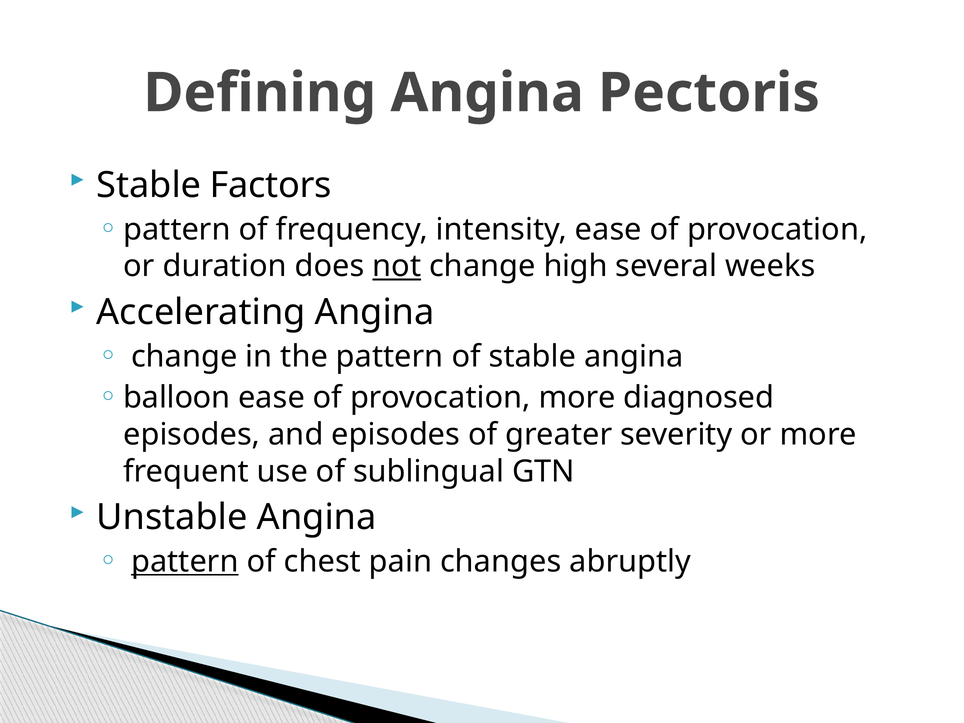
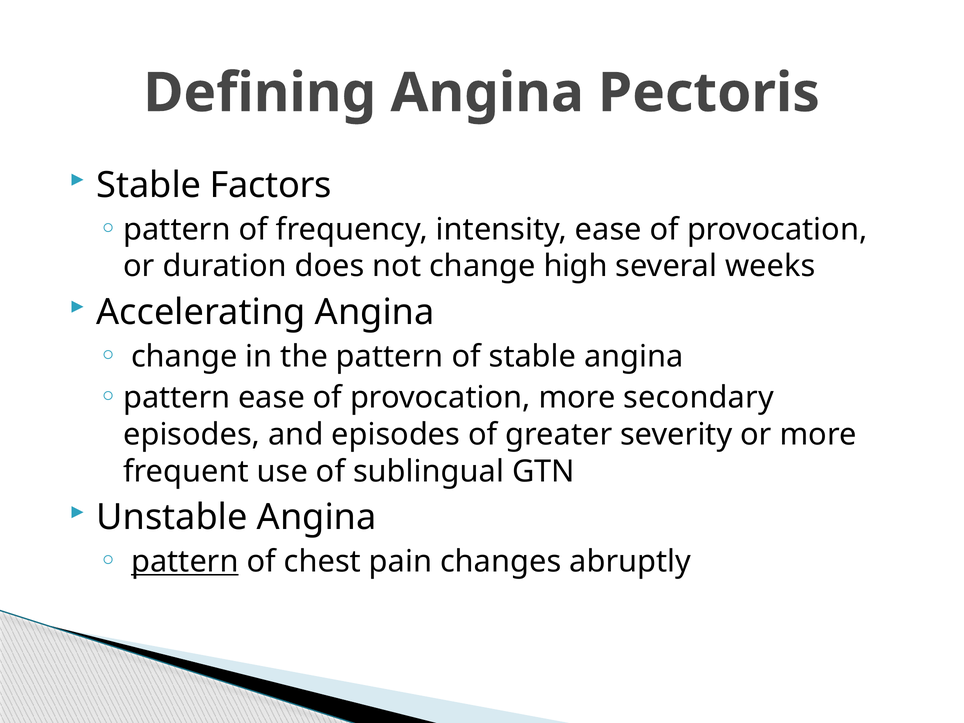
not underline: present -> none (397, 266)
balloon: balloon -> pattern (177, 398)
diagnosed: diagnosed -> secondary (699, 398)
